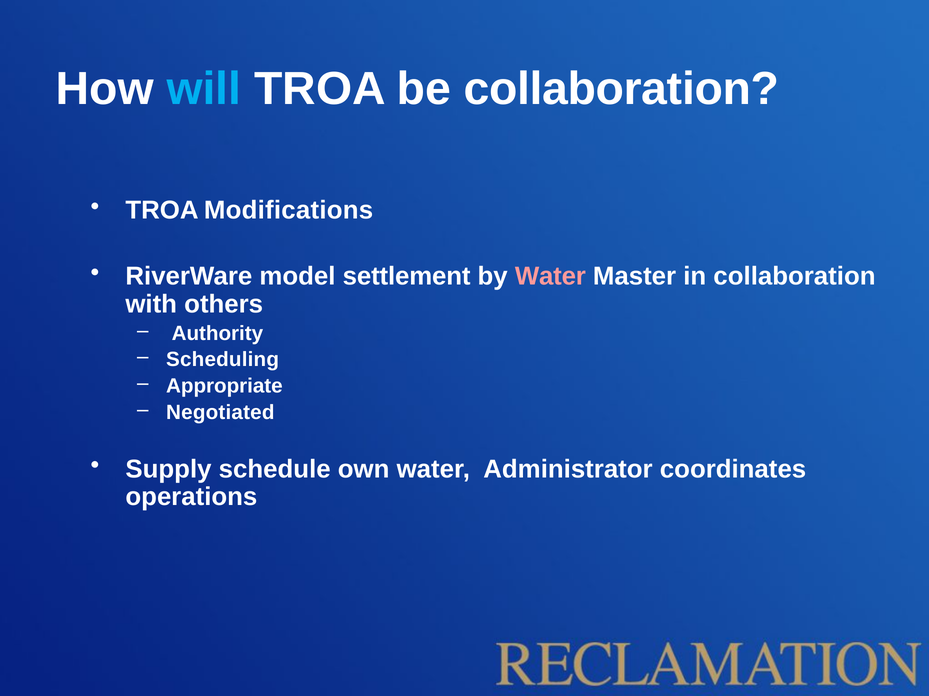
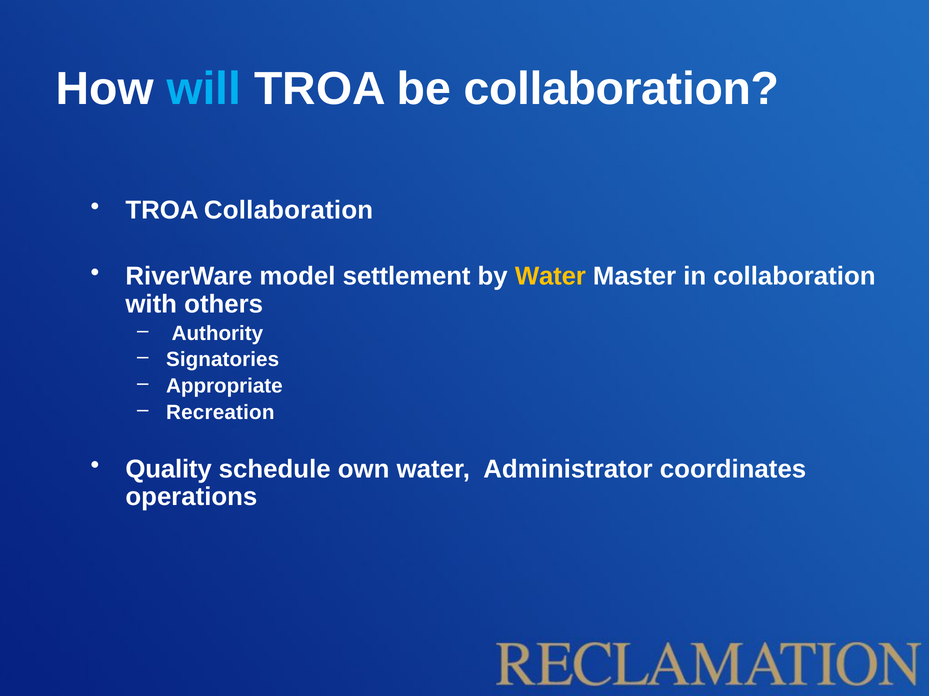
TROA Modifications: Modifications -> Collaboration (289, 211)
Water colour: pink -> yellow (550, 277)
Scheduling: Scheduling -> Signatories (223, 360)
Negotiated: Negotiated -> Recreation (220, 413)
Supply: Supply -> Quality (169, 470)
